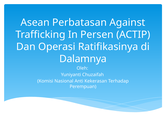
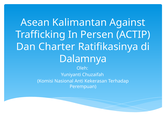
Perbatasan: Perbatasan -> Kalimantan (80, 23)
Operasi: Operasi -> Charter (57, 47)
